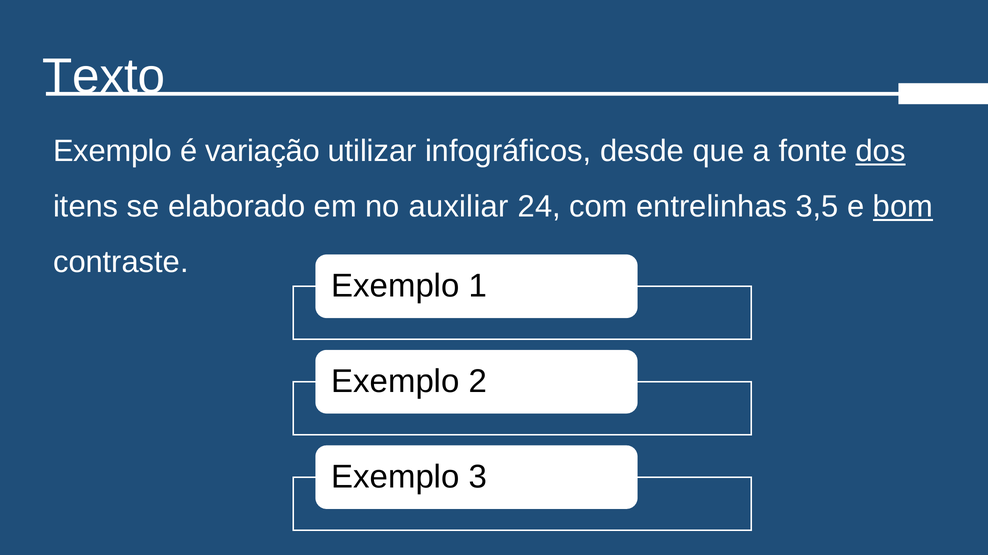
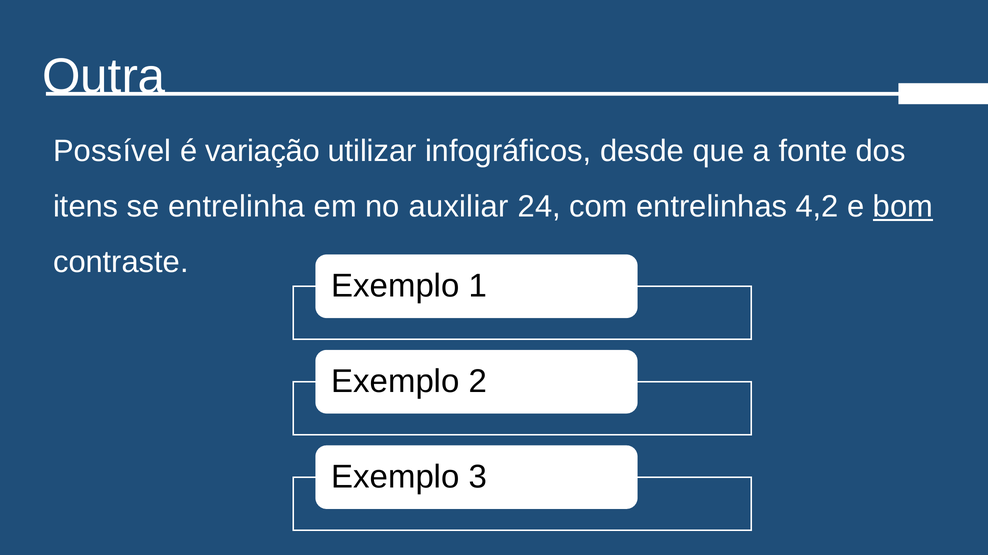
Texto: Texto -> Outra (104, 76)
Exemplo: Exemplo -> Possível (112, 151)
dos underline: present -> none (881, 151)
elaborado: elaborado -> entrelinha (237, 207)
3,5: 3,5 -> 4,2 (817, 207)
